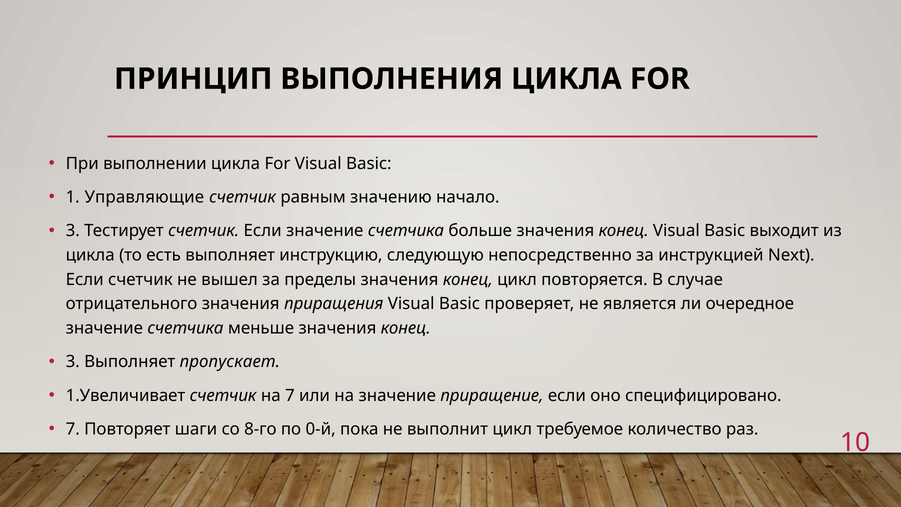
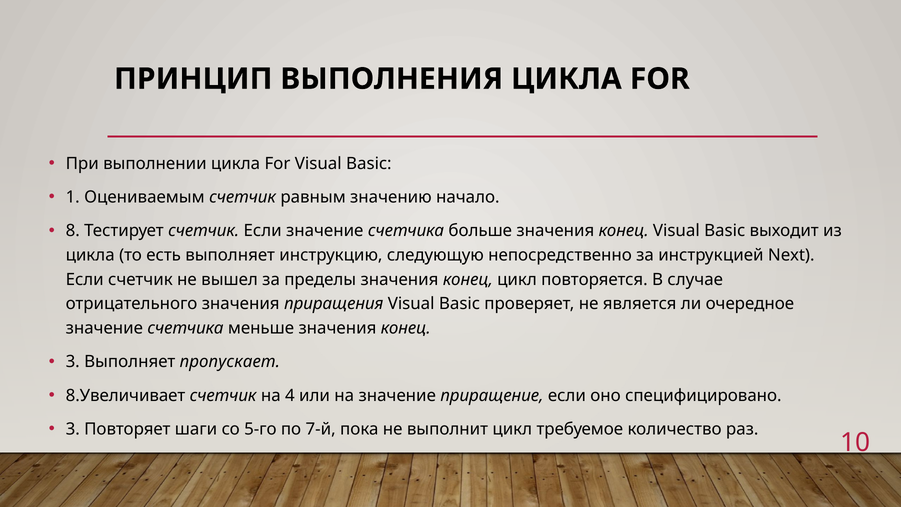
Управляющие: Управляющие -> Оцениваемым (144, 197)
3: 3 -> 8 (73, 231)
1.Увеличивает: 1.Увеличивает -> 8.Увеличивает (126, 395)
на 7: 7 -> 4 (290, 395)
7: 7 -> 3 (73, 429)
8-го: 8-го -> 5-го (260, 429)
0-й: 0-й -> 7-й (321, 429)
